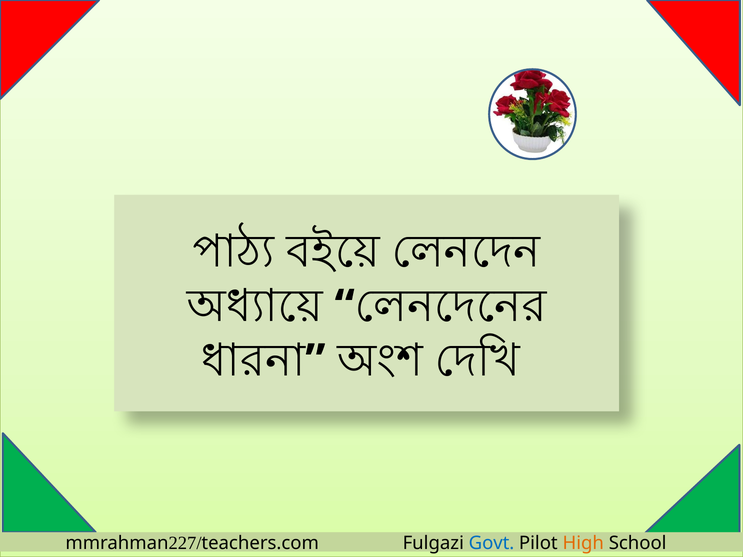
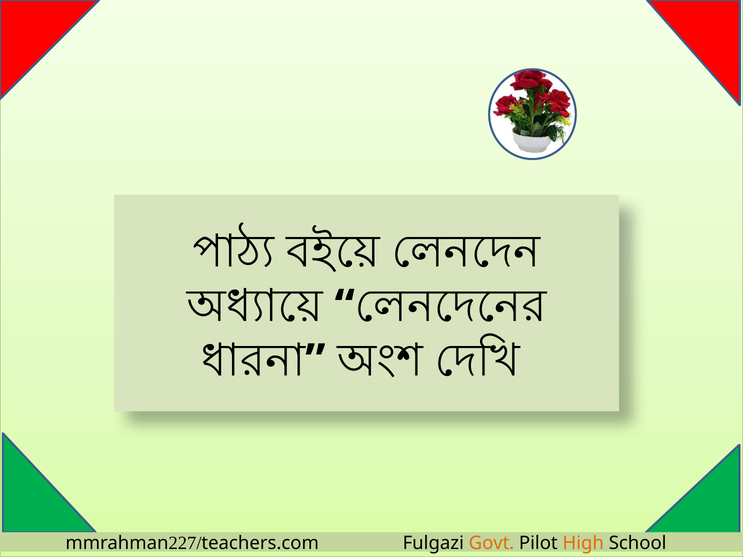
Govt colour: blue -> orange (491, 543)
